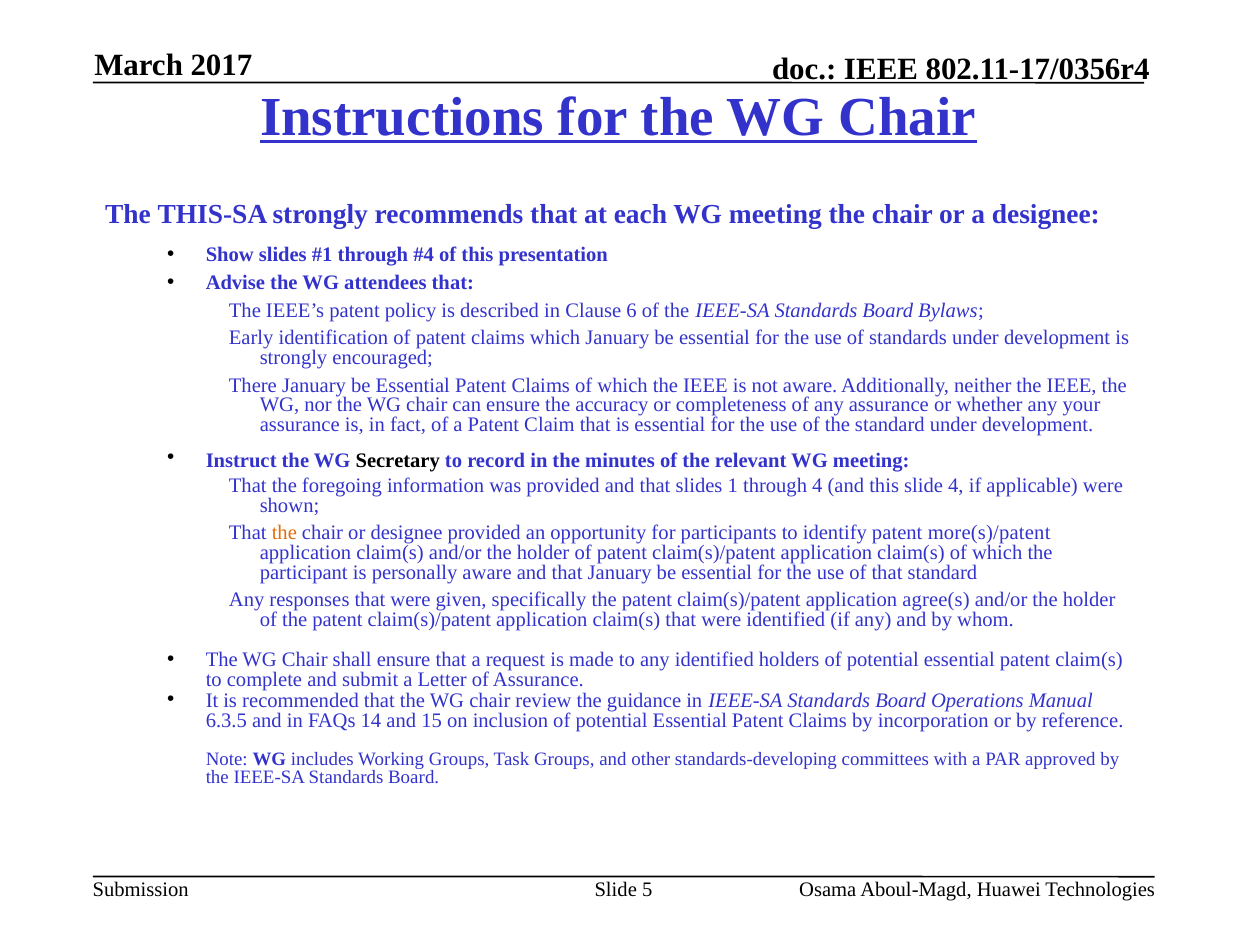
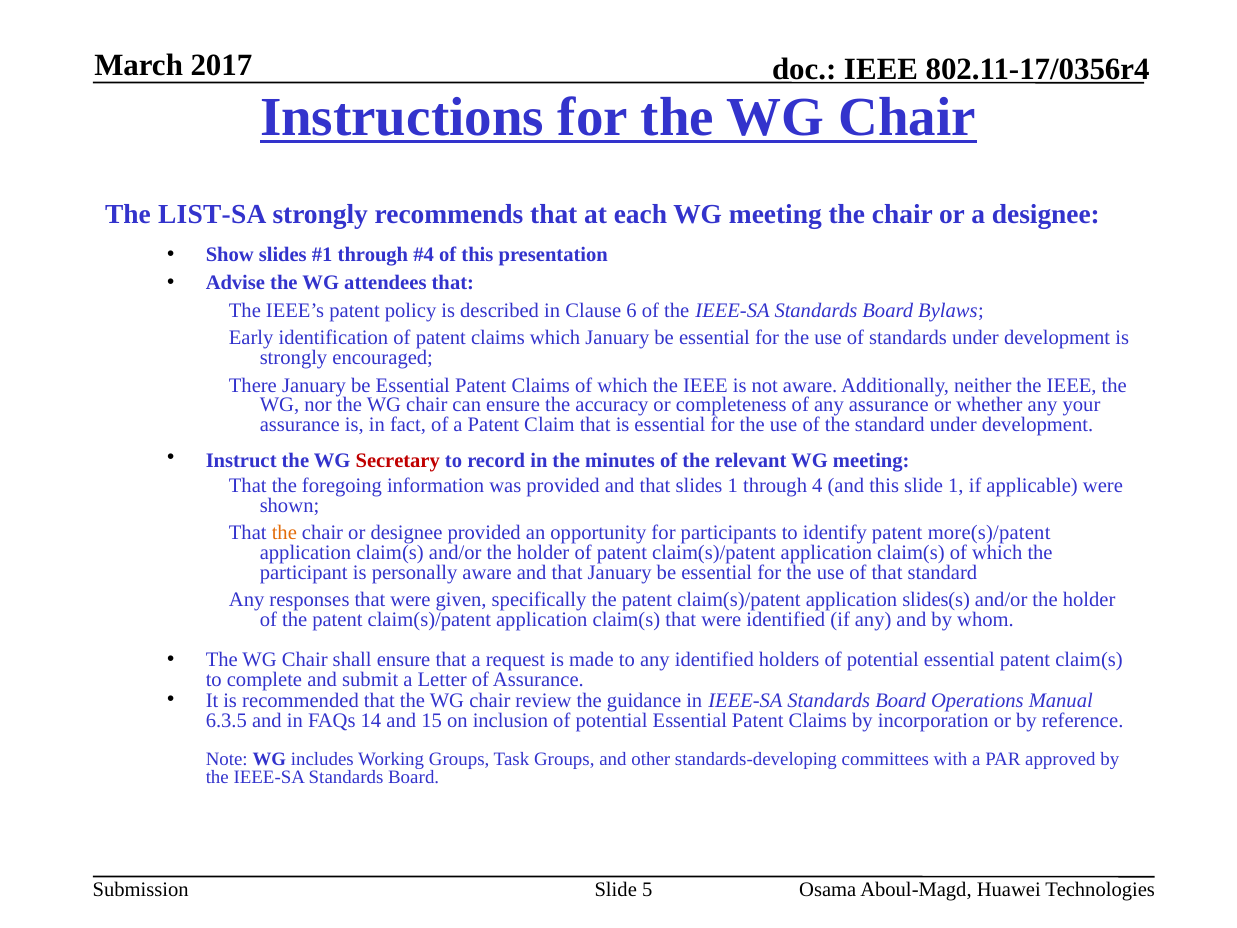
THIS-SA: THIS-SA -> LIST-SA (212, 214)
Secretary colour: black -> red (398, 461)
slide 4: 4 -> 1 (956, 486)
agree(s: agree(s -> slides(s (936, 600)
